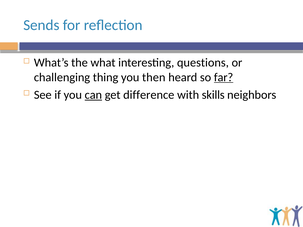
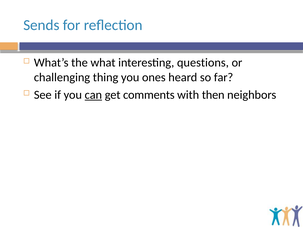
then: then -> ones (154, 77)
far underline: present -> none (224, 77)
difference: difference -> comments (149, 95)
skills: skills -> then (213, 95)
